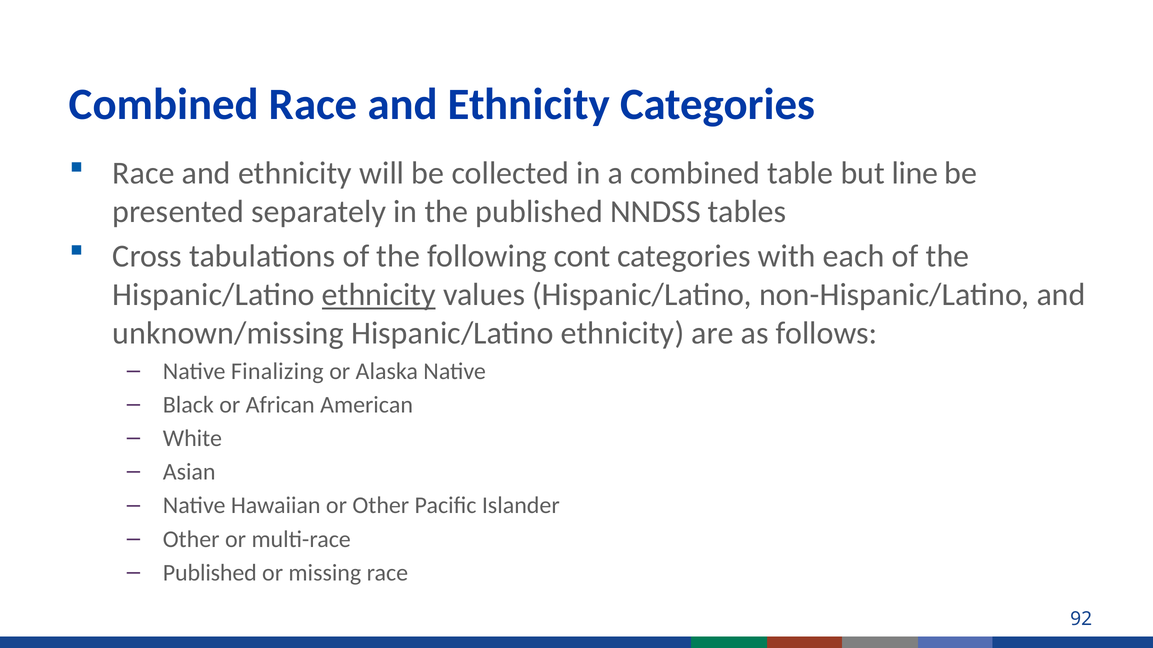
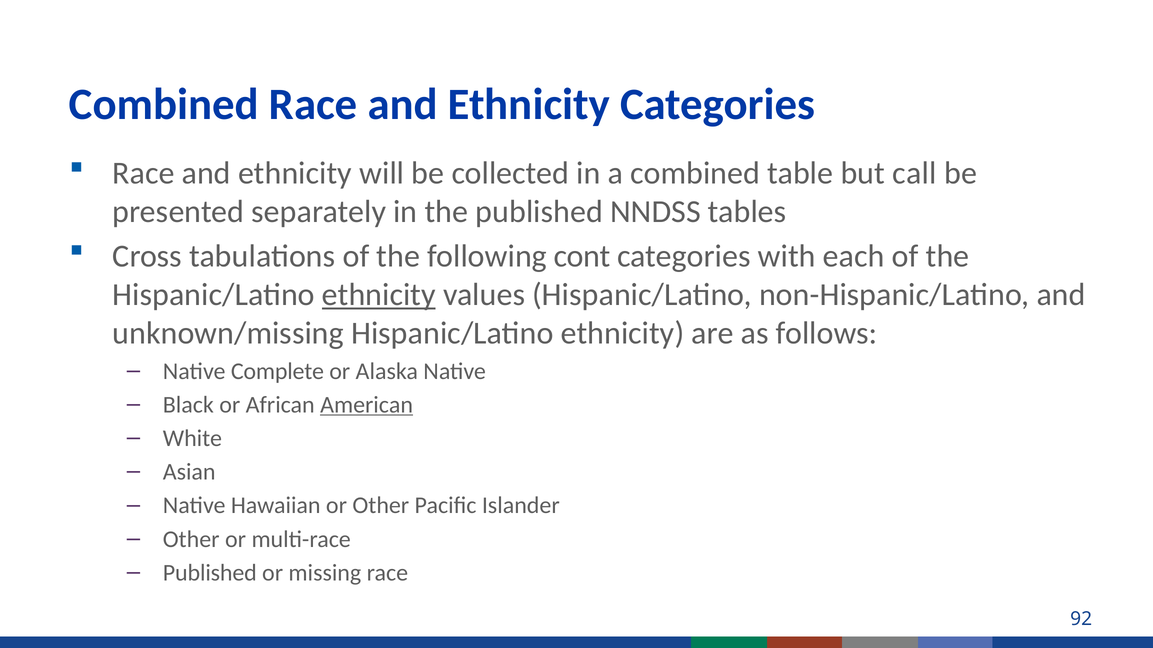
line: line -> call (915, 173)
Finalizing: Finalizing -> Complete (277, 371)
American underline: none -> present (367, 405)
